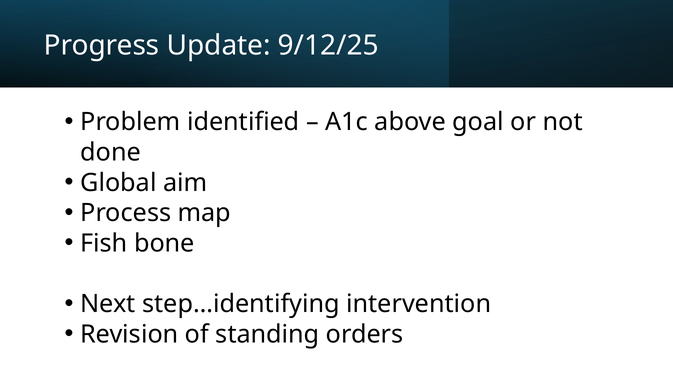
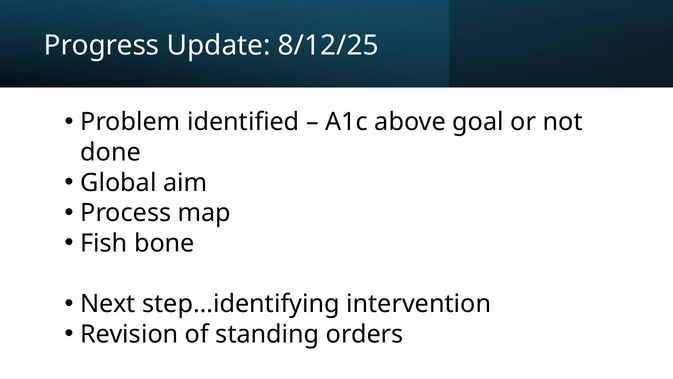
9/12/25: 9/12/25 -> 8/12/25 (328, 45)
